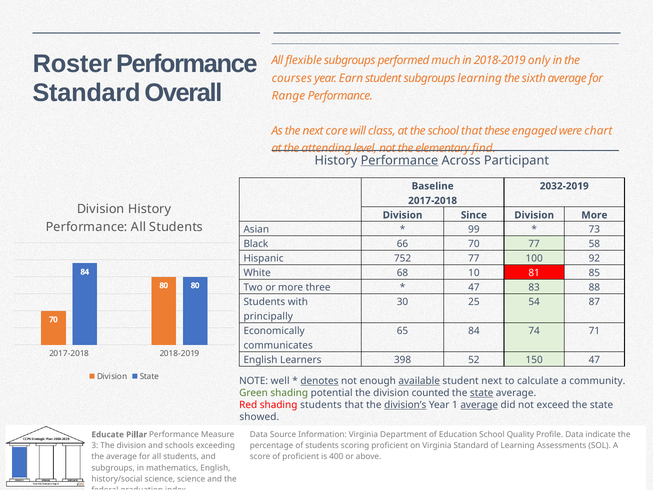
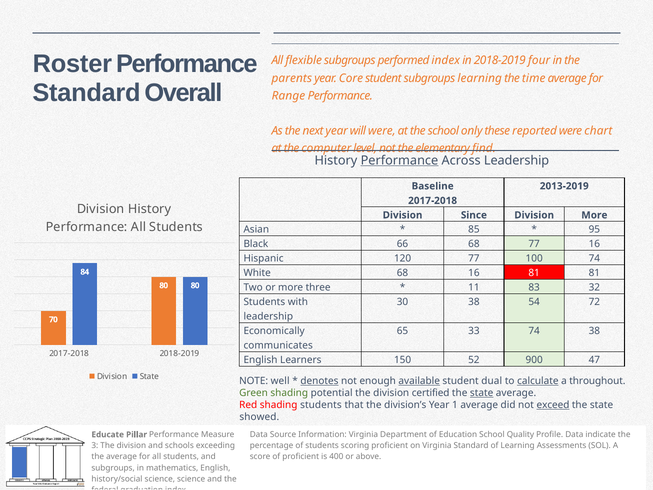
performed much: much -> index (446, 61)
only: only -> four (539, 61)
courses: courses -> parents (292, 78)
Earn: Earn -> Core (351, 78)
sixth: sixth -> time (534, 78)
next core: core -> year (337, 131)
will class: class -> were (382, 131)
school that: that -> only (472, 131)
engaged: engaged -> reported (535, 131)
attending: attending -> computer (326, 148)
Across Participant: Participant -> Leadership (517, 160)
2032-2019: 2032-2019 -> 2013-2019 (564, 186)
99: 99 -> 85 (474, 229)
73: 73 -> 95 (594, 229)
66 70: 70 -> 68 (474, 244)
58: 58 -> 16 (594, 244)
752: 752 -> 120 (403, 258)
92: 92 -> 74 (594, 258)
68 10: 10 -> 16 (474, 273)
85: 85 -> 81 (594, 273)
47: 47 -> 11 (474, 287)
88: 88 -> 32 (594, 287)
30 25: 25 -> 38 (474, 302)
87: 87 -> 72 (594, 302)
principally: principally -> leadership (268, 317)
65 84: 84 -> 33 (474, 331)
74 71: 71 -> 38 (594, 331)
398: 398 -> 150 (403, 360)
150: 150 -> 900 (534, 360)
student next: next -> dual (492, 381)
calculate underline: none -> present (538, 381)
community: community -> throughout (597, 381)
counted: counted -> certified (431, 393)
division’s underline: present -> none (405, 405)
average underline: present -> none (479, 405)
exceed underline: none -> present (553, 405)
